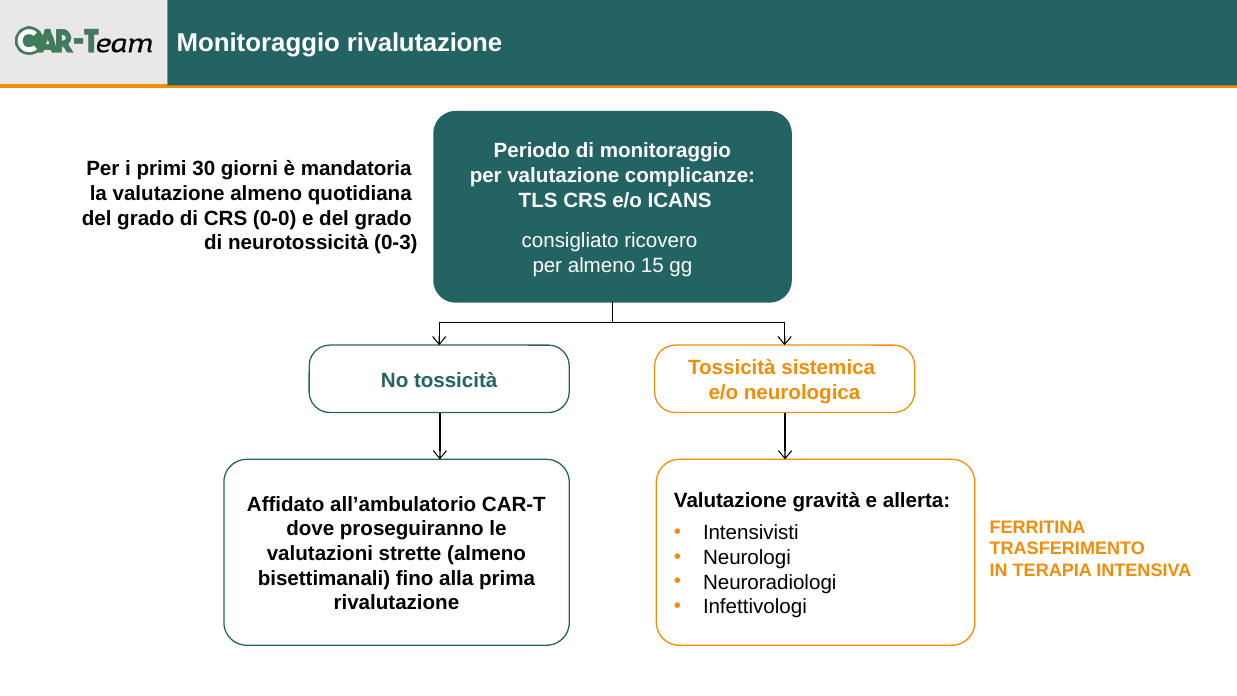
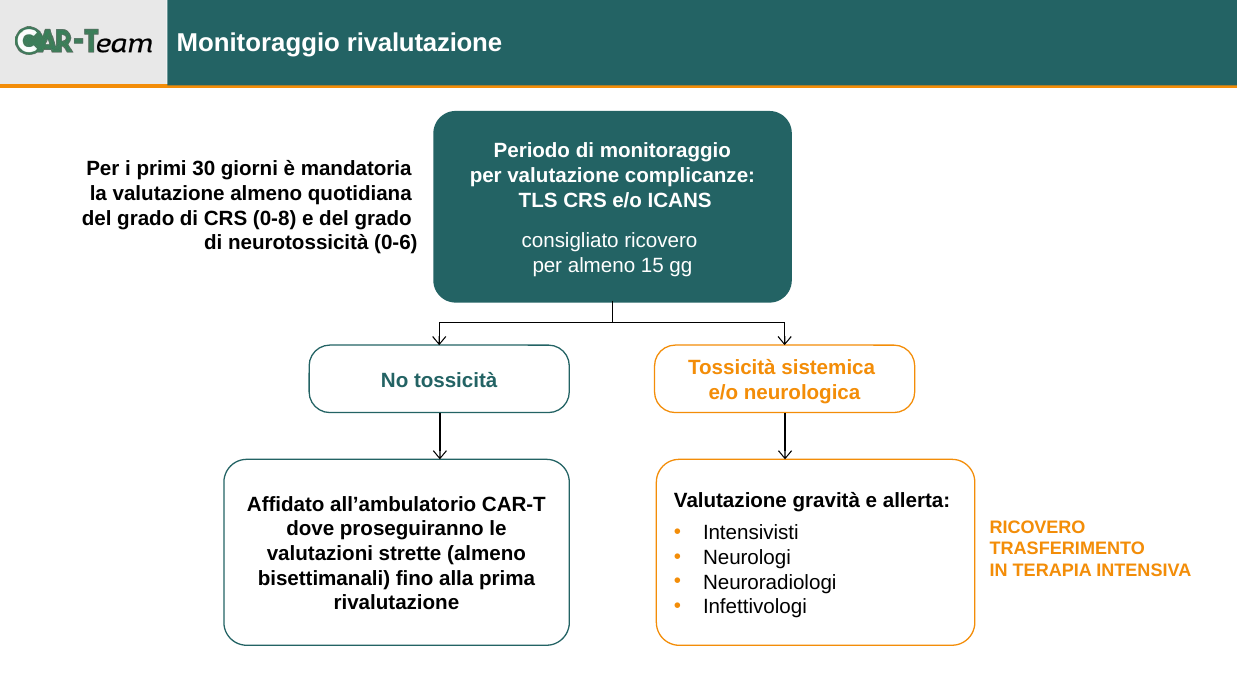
0-0: 0-0 -> 0-8 (275, 218)
0-3: 0-3 -> 0-6 (396, 243)
FERRITINA: FERRITINA -> RICOVERO (1038, 527)
